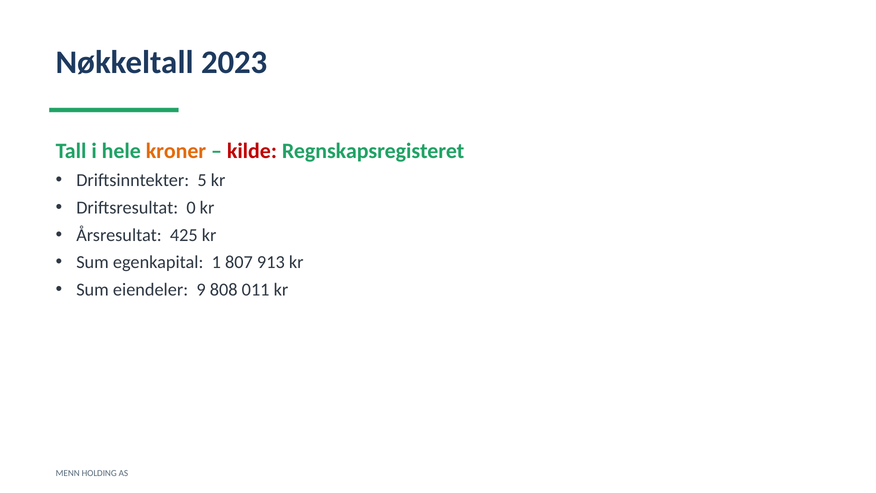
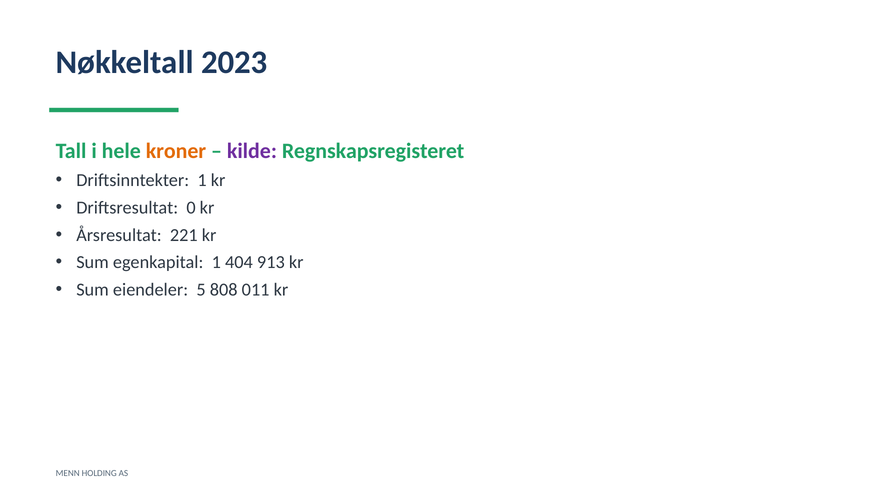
kilde colour: red -> purple (252, 151)
Driftsinntekter 5: 5 -> 1 (202, 180)
425: 425 -> 221 (184, 235)
807: 807 -> 404 (239, 262)
9: 9 -> 5 (201, 290)
